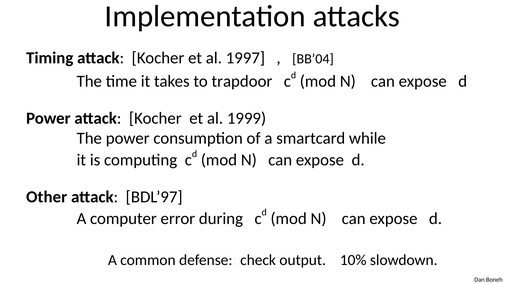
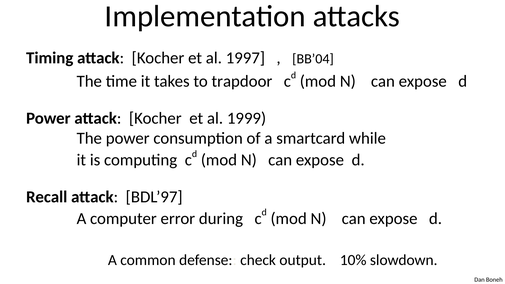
Other: Other -> Recall (47, 197)
